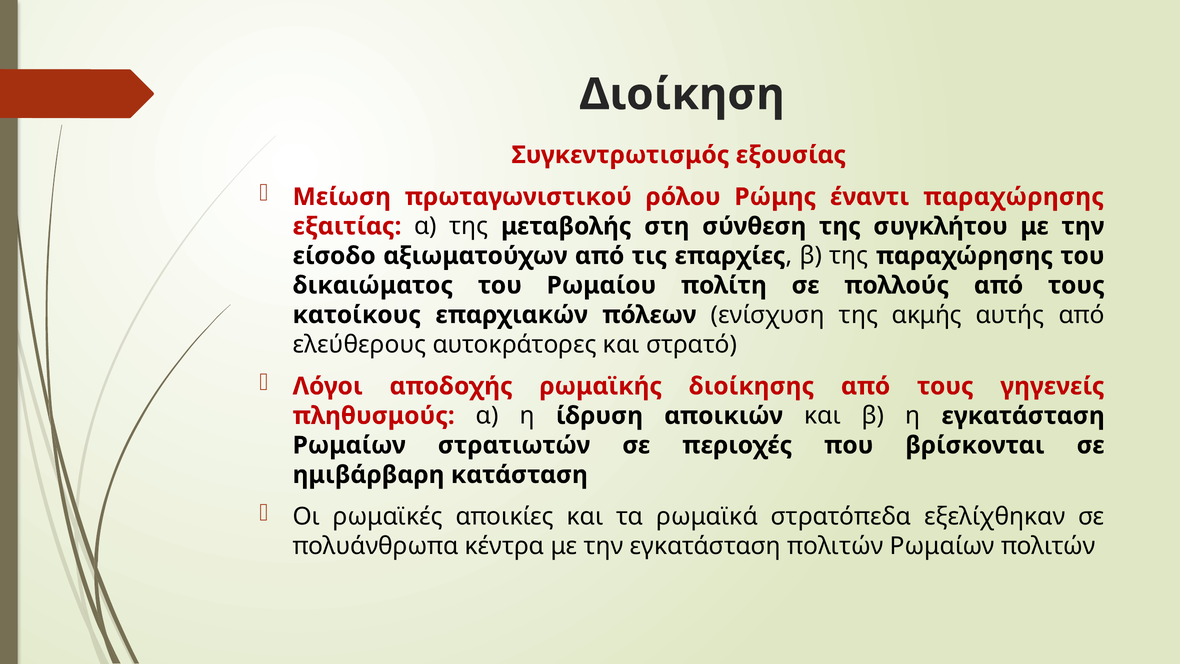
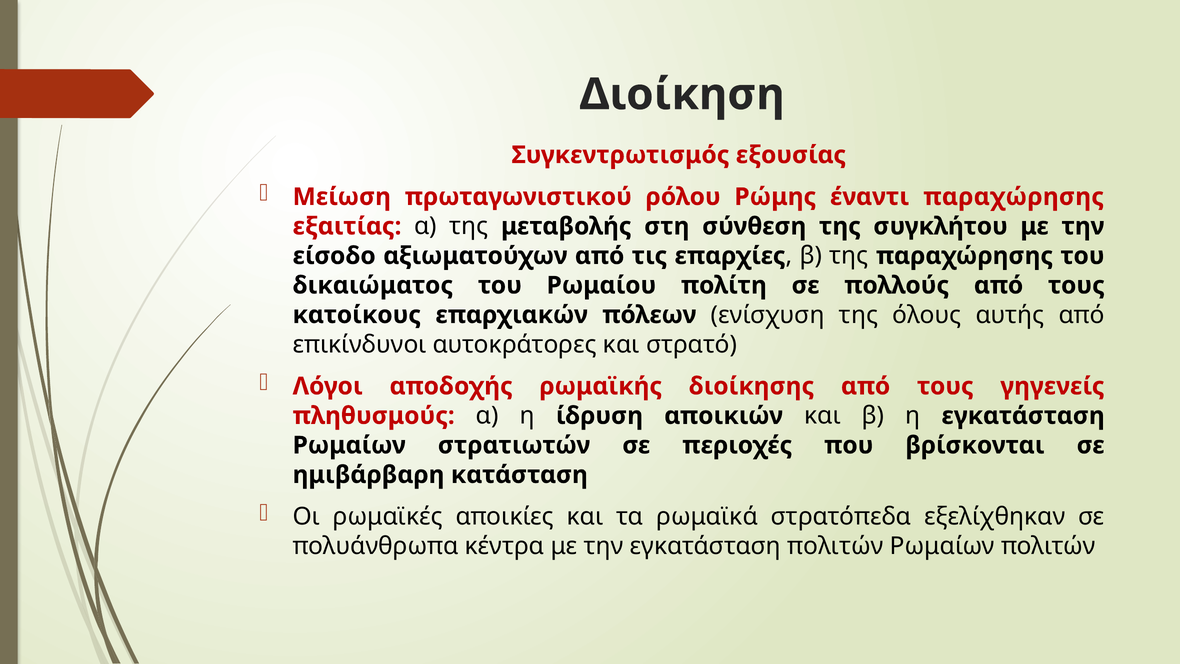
ακμής: ακμής -> όλους (927, 315)
ελεύθερους: ελεύθερους -> επικίνδυνοι (360, 344)
